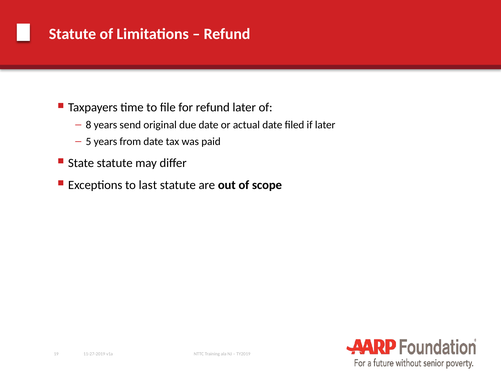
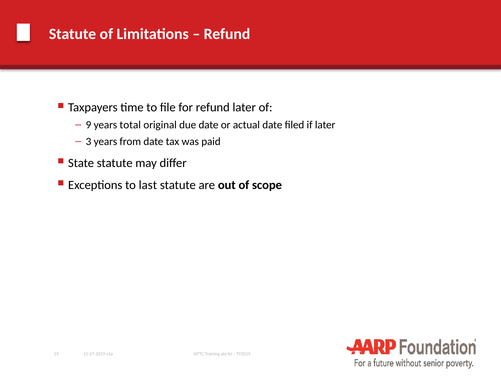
8: 8 -> 9 (89, 125)
send: send -> total (130, 125)
5: 5 -> 3 (89, 142)
